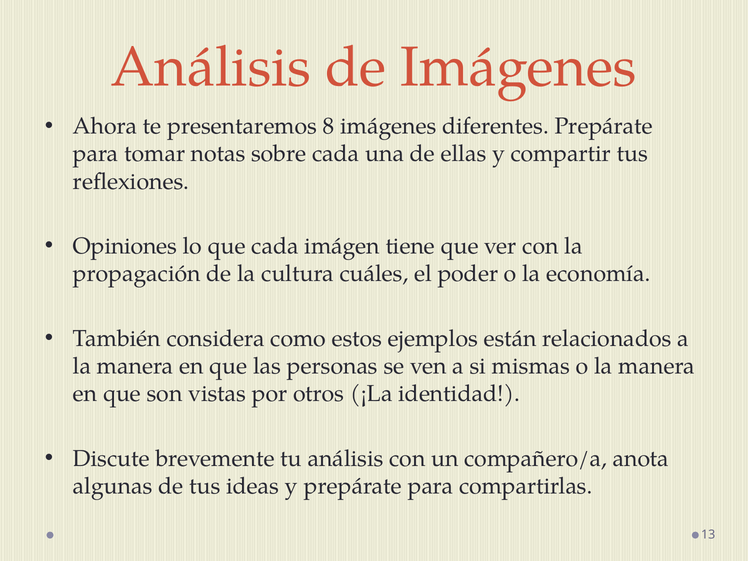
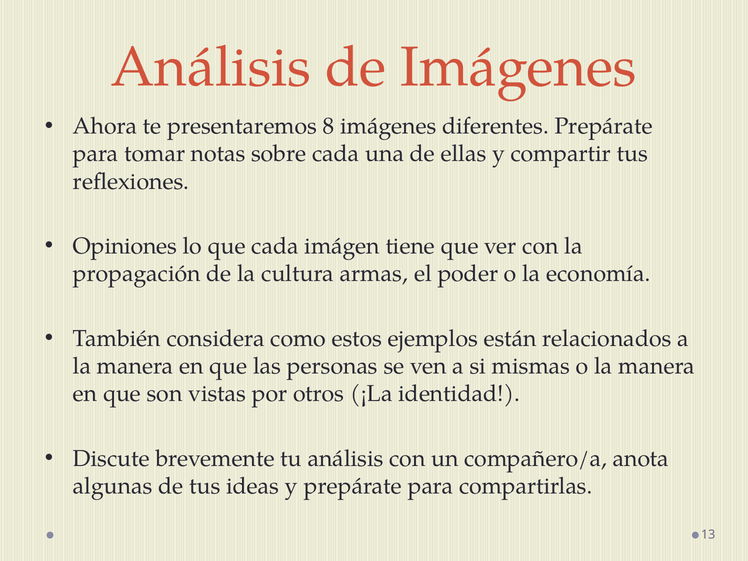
cuáles: cuáles -> armas (374, 274)
